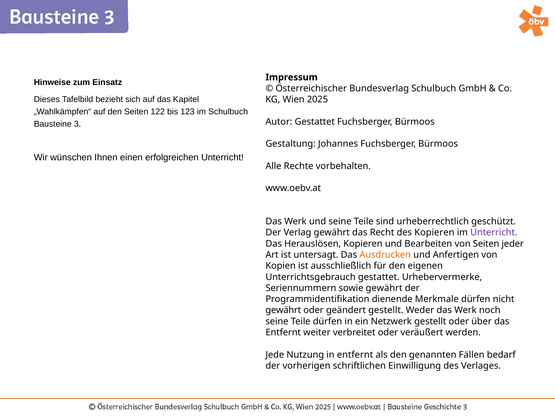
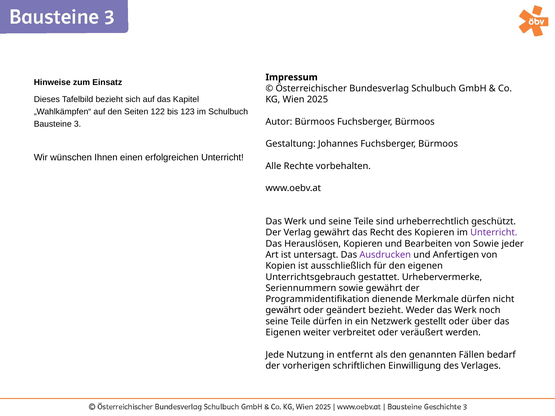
Autor Gestattet: Gestattet -> Bürmoos (315, 122)
von Seiten: Seiten -> Sowie (486, 244)
Ausdrucken colour: orange -> purple (385, 255)
geändert gestellt: gestellt -> bezieht (386, 310)
Entfernt: Entfernt -> Eigenen (283, 333)
